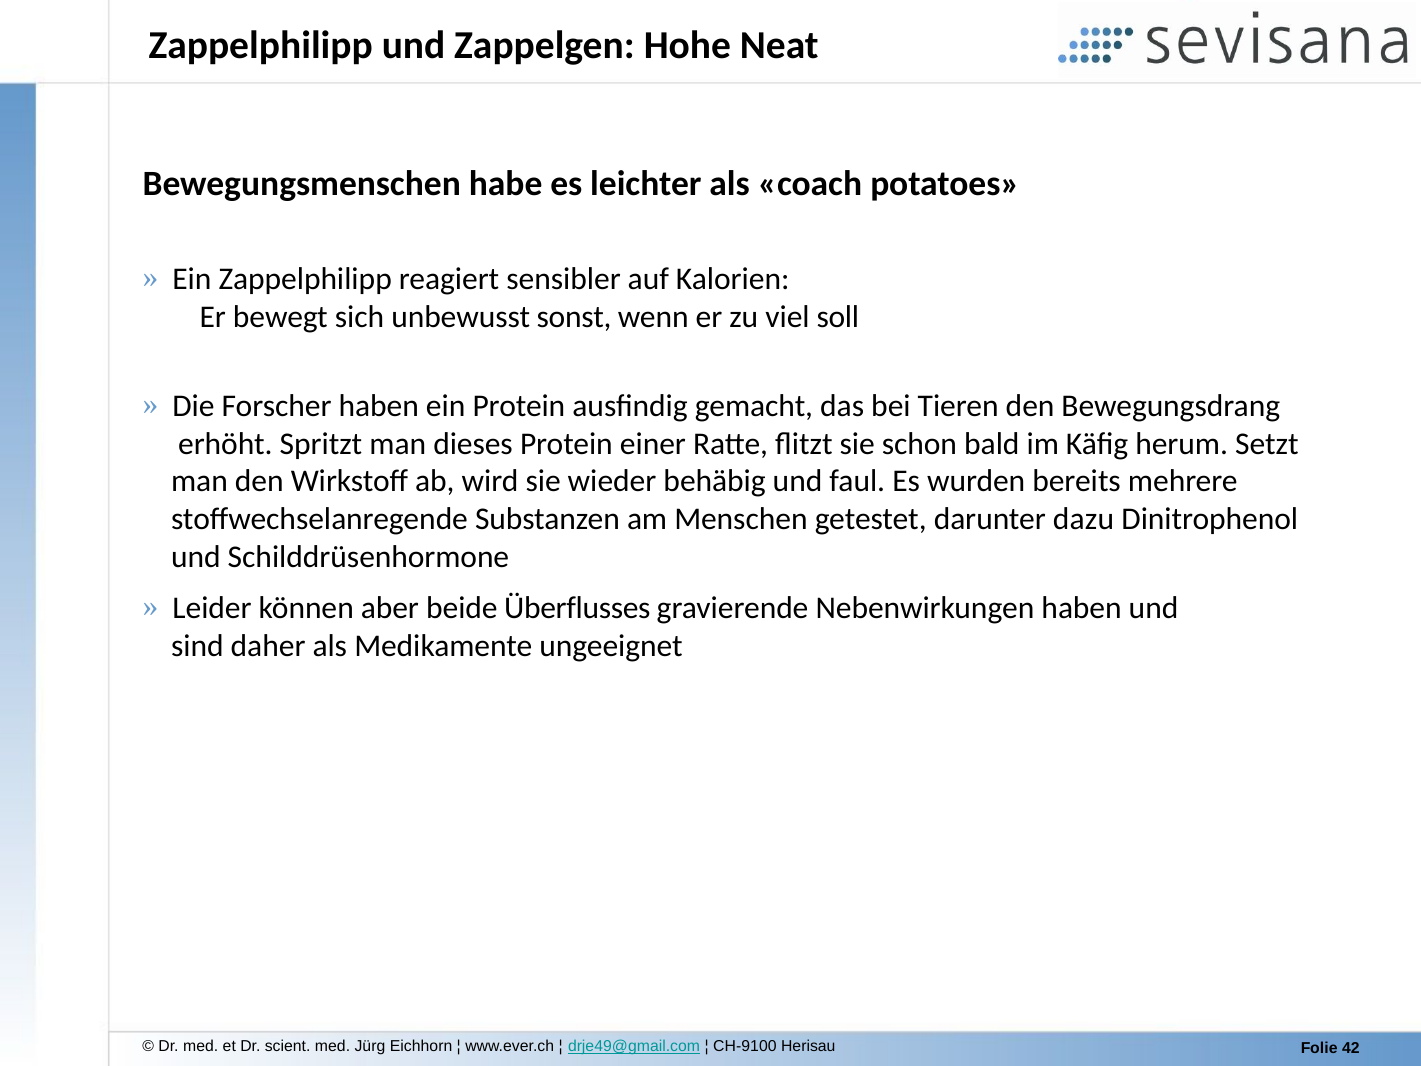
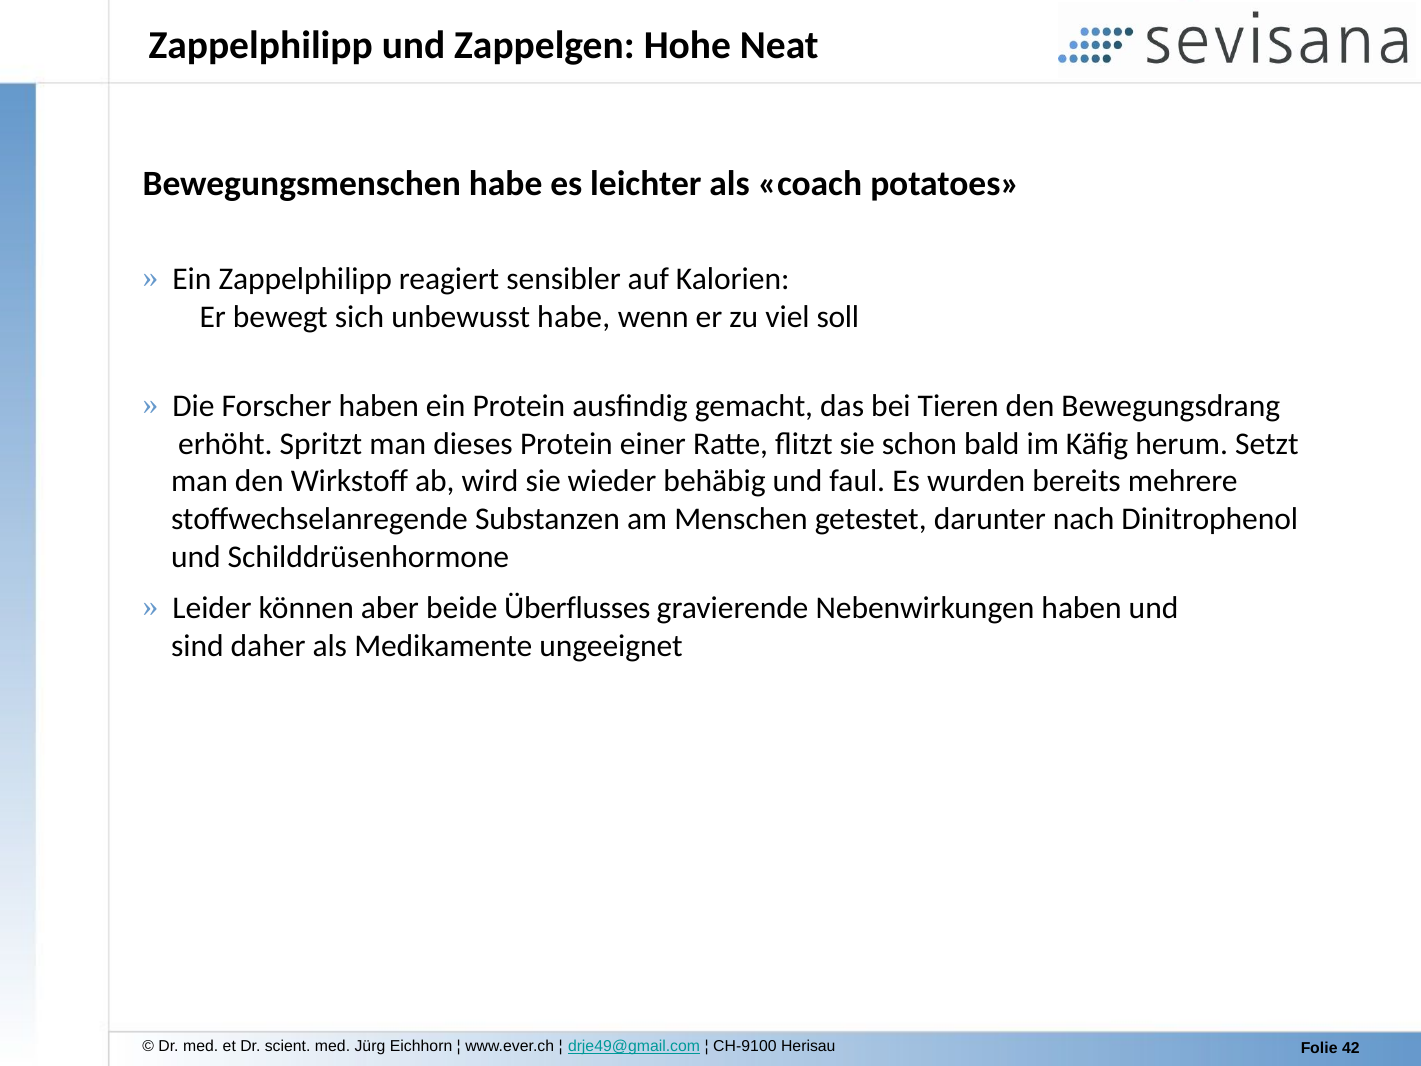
unbewusst sonst: sonst -> habe (574, 317)
dazu: dazu -> nach (1084, 519)
